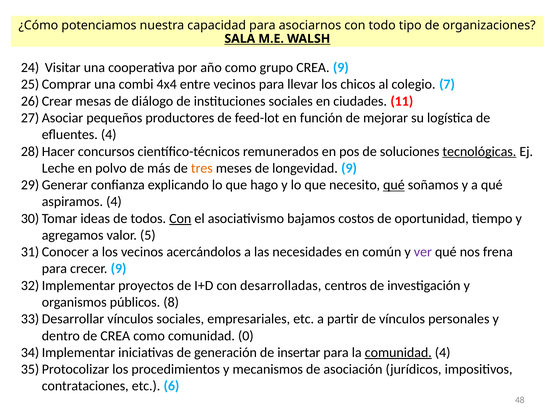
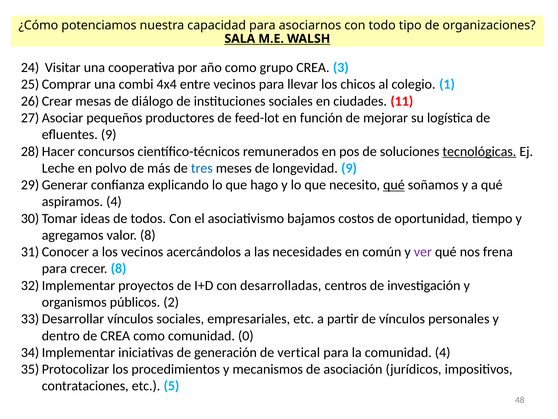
CREA 9: 9 -> 3 (341, 68)
7: 7 -> 1 (447, 84)
efluentes 4: 4 -> 9 (109, 134)
tres colour: orange -> blue (202, 168)
Con underline: present -> none (180, 218)
valor 5: 5 -> 8 (148, 235)
crecer 9: 9 -> 8 (119, 268)
8: 8 -> 2 (171, 302)
insertar: insertar -> vertical (299, 352)
comunidad underline: present -> none (398, 352)
6: 6 -> 5 (171, 386)
